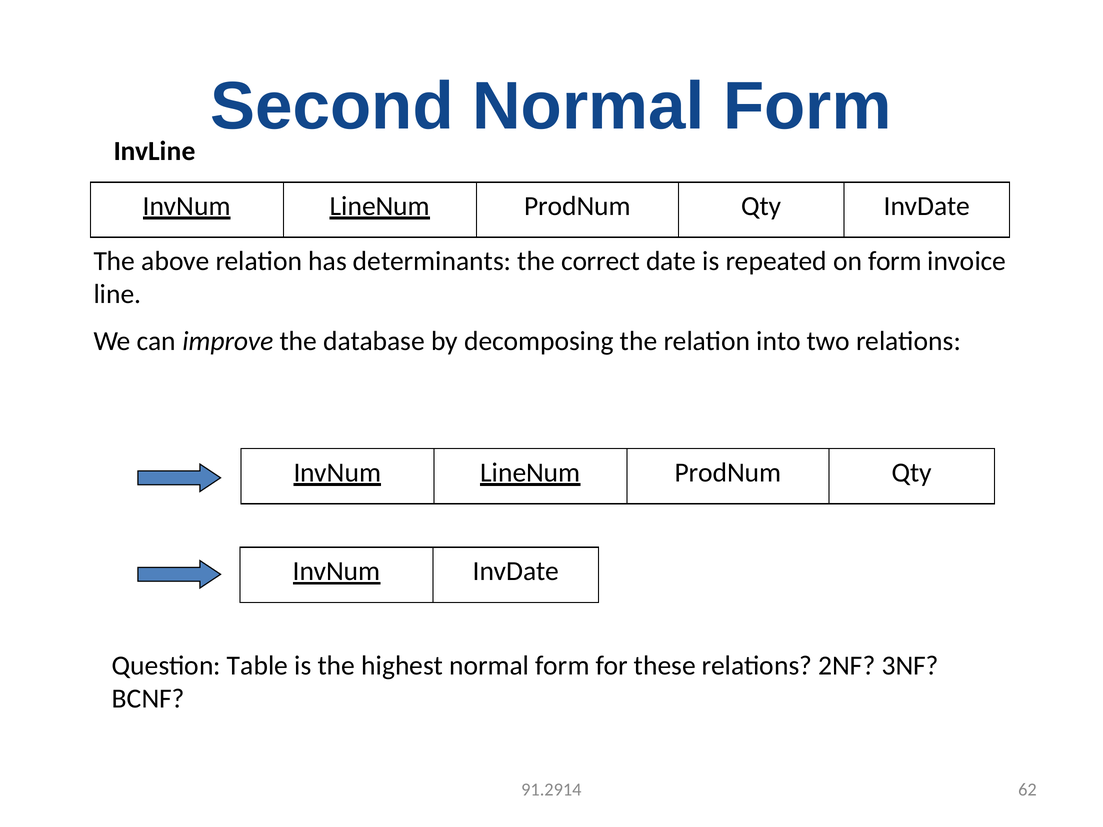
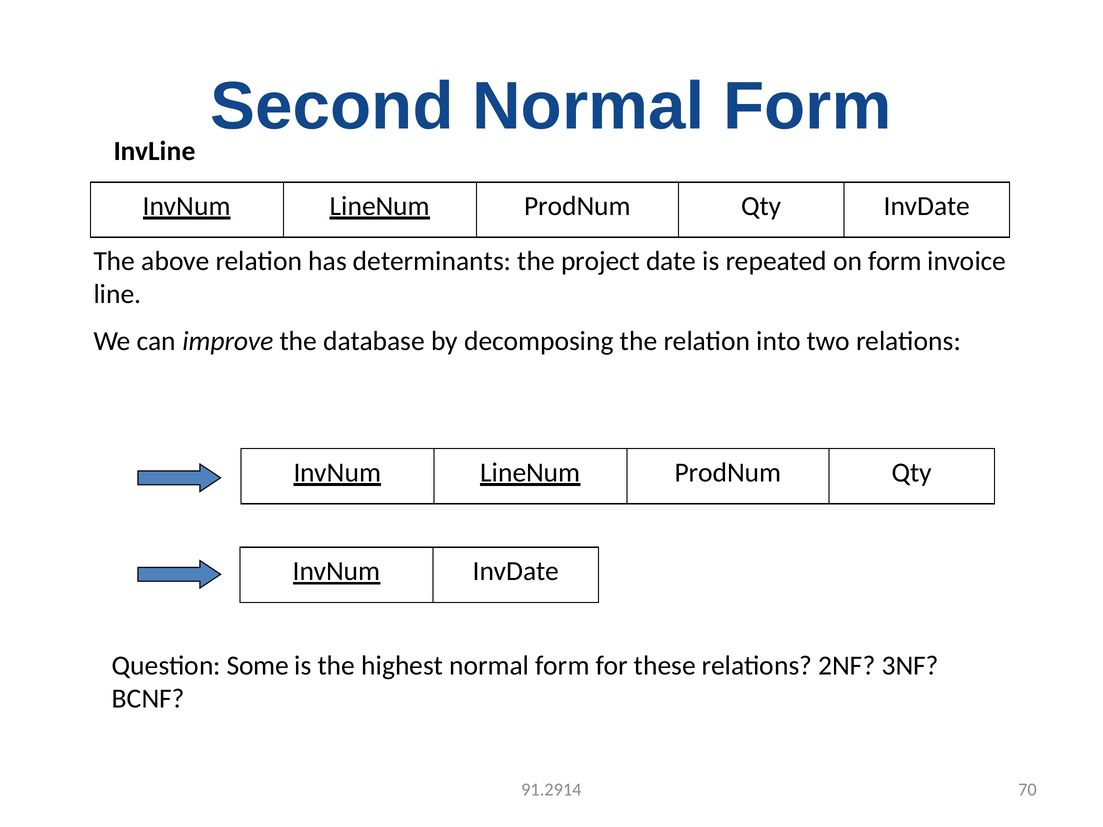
correct: correct -> project (601, 261)
Table: Table -> Some (258, 666)
62: 62 -> 70 (1028, 790)
